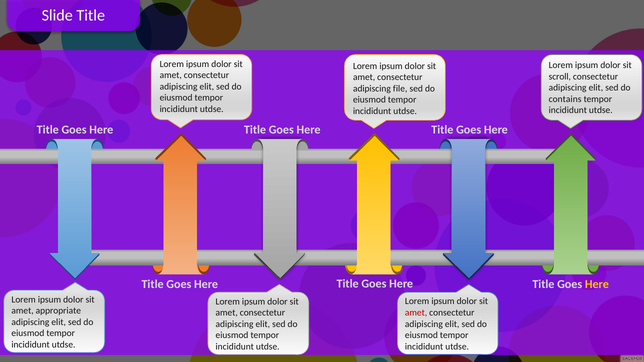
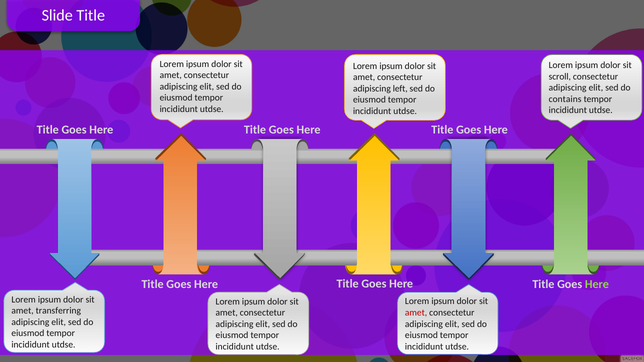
file: file -> left (400, 89)
Here colour: yellow -> light green (597, 284)
appropriate: appropriate -> transferring (58, 311)
